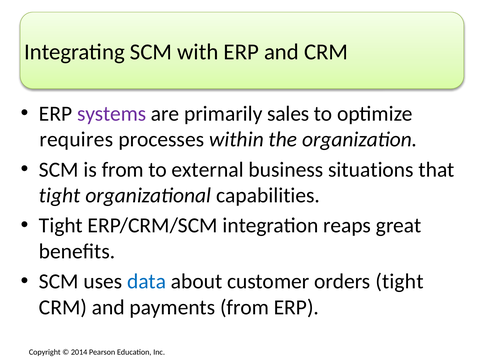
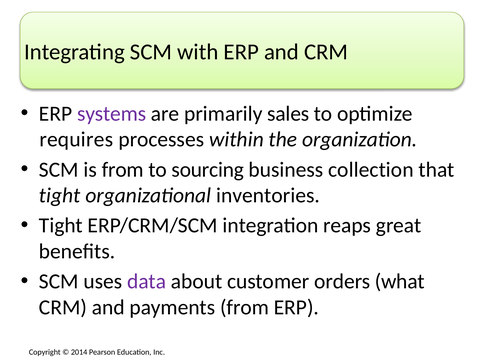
external: external -> sourcing (208, 170)
situations: situations -> collection (371, 170)
capabilities: capabilities -> inventories (268, 195)
data colour: blue -> purple (147, 281)
orders tight: tight -> what (400, 281)
